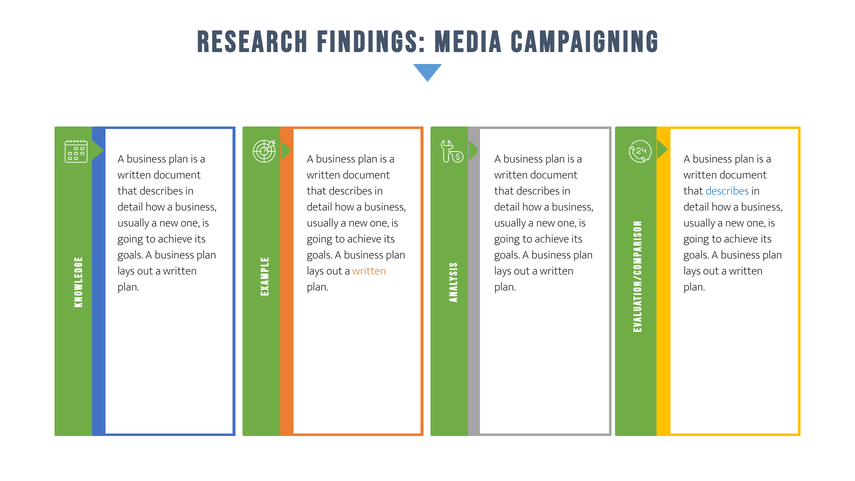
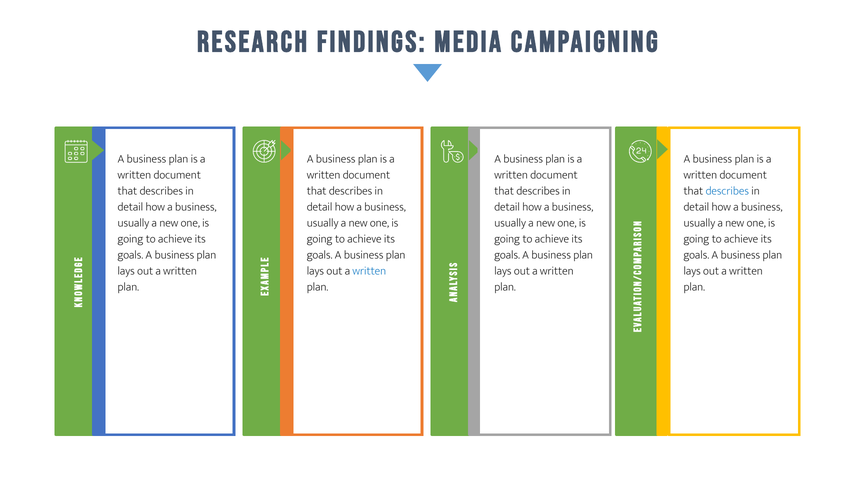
written colour: orange -> blue (369, 271)
